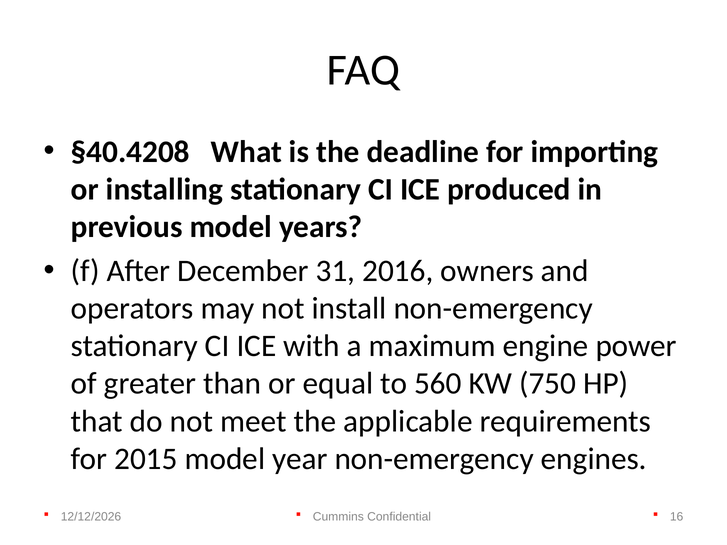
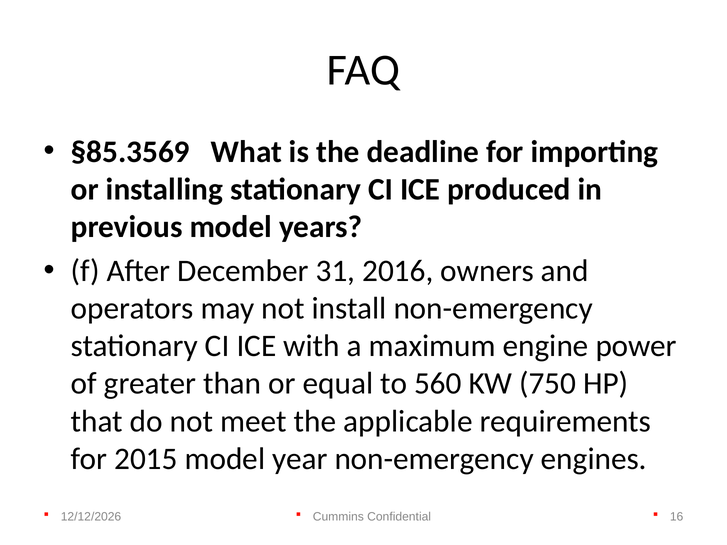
§40.4208: §40.4208 -> §85.3569 (130, 152)
